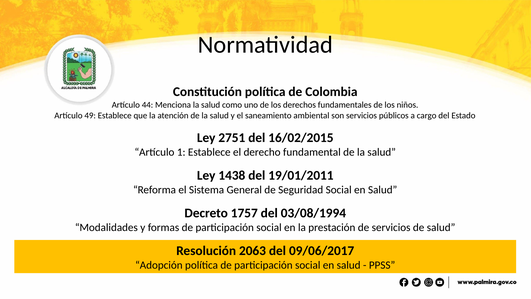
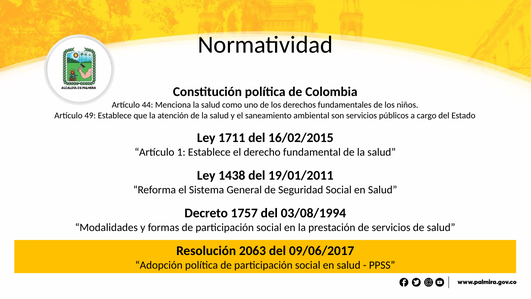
2751: 2751 -> 1711 (232, 137)
